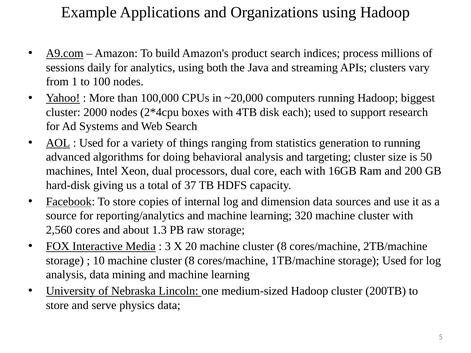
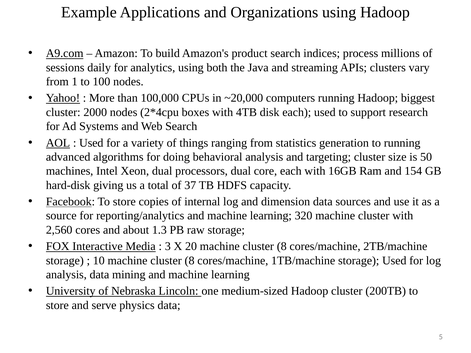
200: 200 -> 154 (413, 171)
